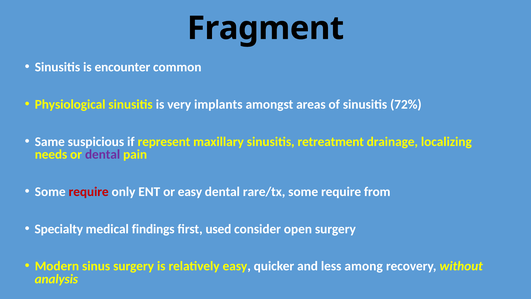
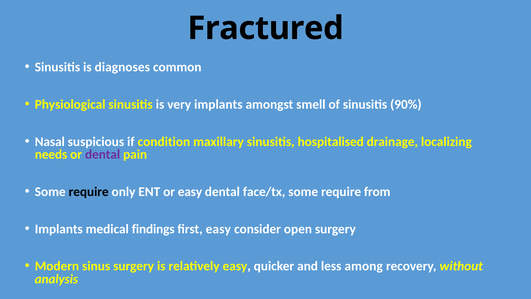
Fragment: Fragment -> Fractured (266, 28)
encounter: encounter -> diagnoses (122, 67)
areas: areas -> smell (311, 104)
72%: 72% -> 90% (406, 104)
Same: Same -> Nasal (50, 142)
represent: represent -> condition (164, 142)
retreatment: retreatment -> hospitalised (331, 142)
require colour: red -> black (89, 192)
rare/tx: rare/tx -> face/tx (264, 192)
Specialty: Specialty -> Implants (59, 229)
first used: used -> easy (218, 229)
